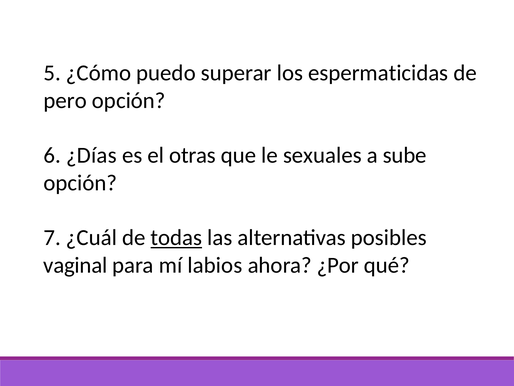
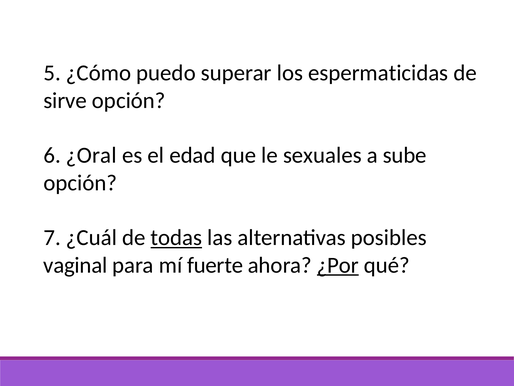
pero: pero -> sirve (65, 100)
¿Días: ¿Días -> ¿Oral (91, 155)
otras: otras -> edad (192, 155)
labios: labios -> fuerte (215, 265)
¿Por underline: none -> present (338, 265)
